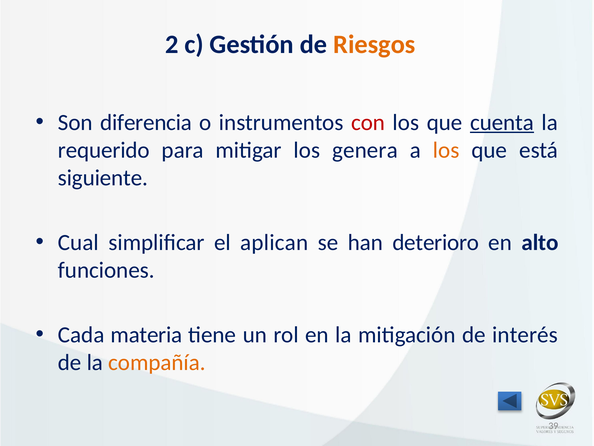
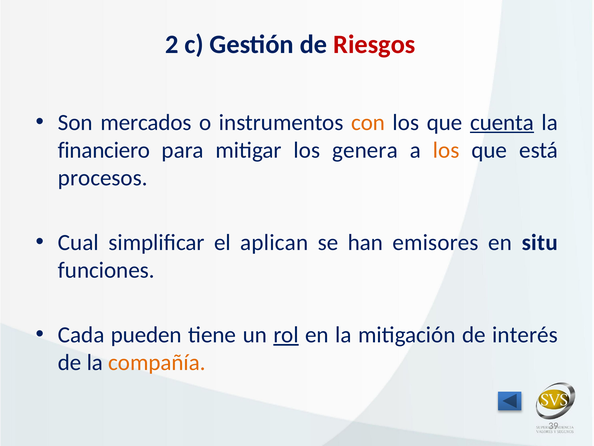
Riesgos colour: orange -> red (374, 44)
diferencia: diferencia -> mercados (146, 122)
con colour: red -> orange (368, 122)
requerido: requerido -> financiero (104, 150)
siguiente: siguiente -> procesos (103, 178)
deterioro: deterioro -> emisores (436, 242)
alto: alto -> situ (540, 242)
materia: materia -> pueden (146, 335)
rol underline: none -> present (286, 335)
